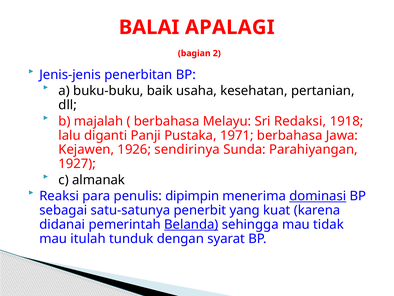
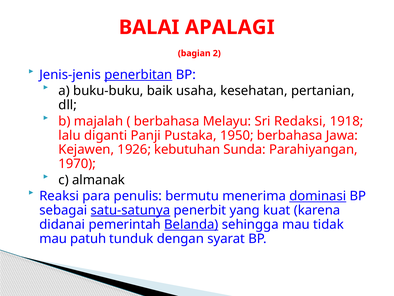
penerbitan underline: none -> present (138, 75)
1971: 1971 -> 1950 (237, 135)
sendirinya: sendirinya -> kebutuhan (187, 149)
1927: 1927 -> 1970 (77, 164)
dipimpin: dipimpin -> bermutu (192, 196)
satu-satunya underline: none -> present (130, 210)
itulah: itulah -> patuh (88, 238)
